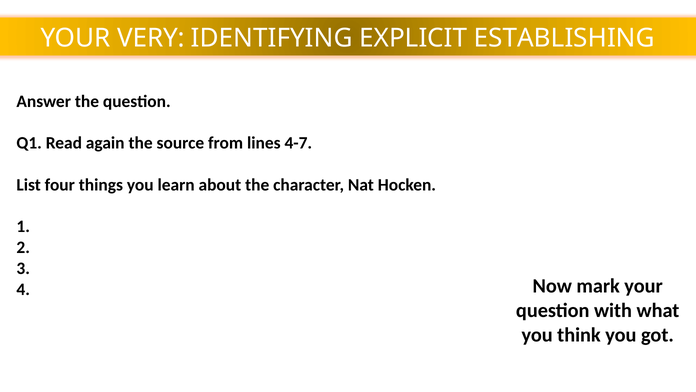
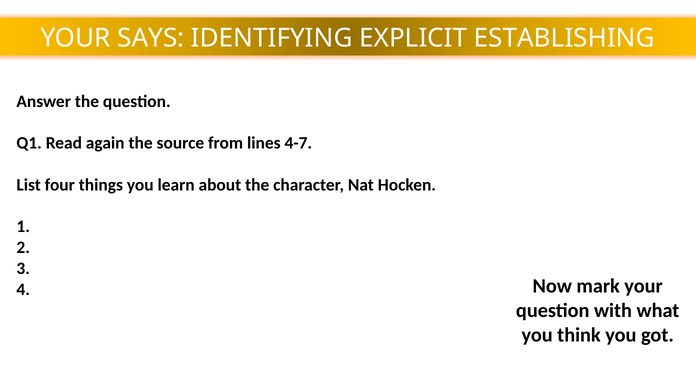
VERY: VERY -> SAYS (151, 38)
